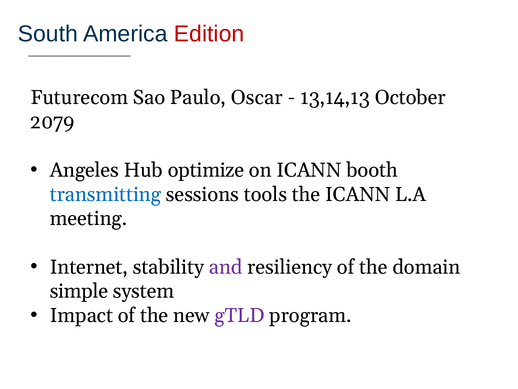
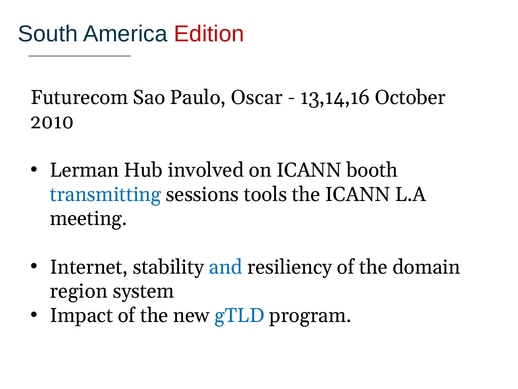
13,14,13: 13,14,13 -> 13,14,16 (335, 97)
2079: 2079 -> 2010 (52, 122)
Angeles: Angeles -> Lerman (84, 170)
optimize: optimize -> involved (206, 170)
and colour: purple -> blue (226, 267)
simple: simple -> region (79, 291)
gTLD colour: purple -> blue (239, 315)
